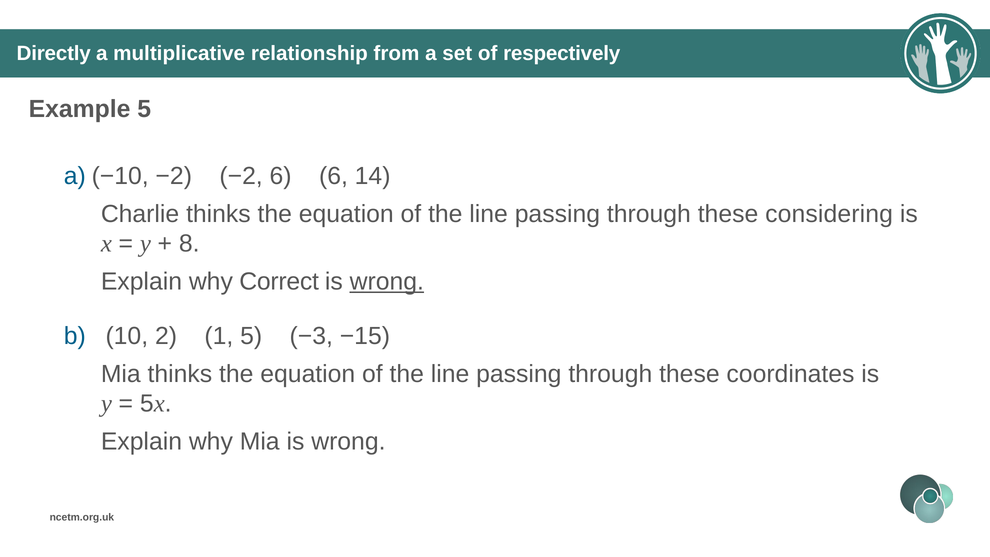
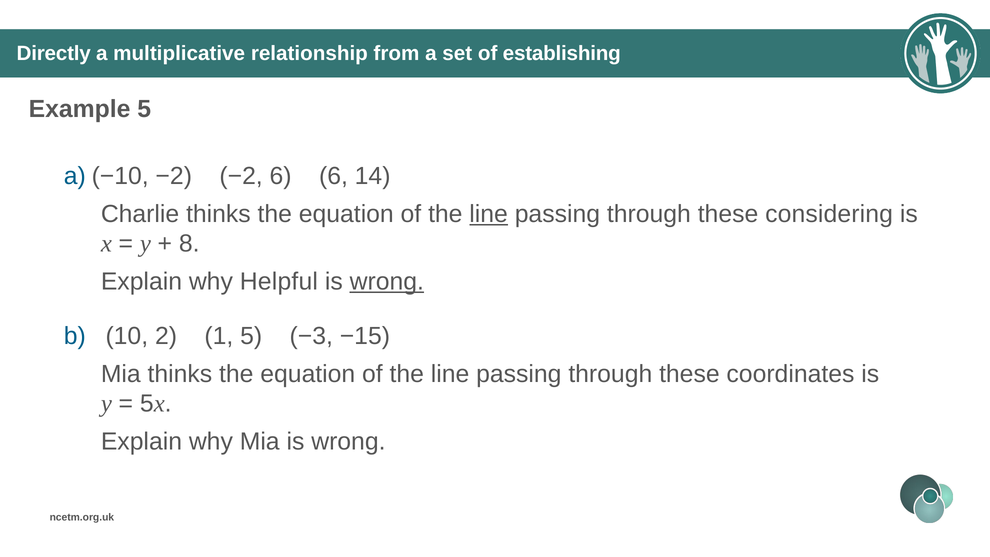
respectively: respectively -> establishing (562, 53)
line underline: none -> present (489, 214)
Correct: Correct -> Helpful (279, 281)
